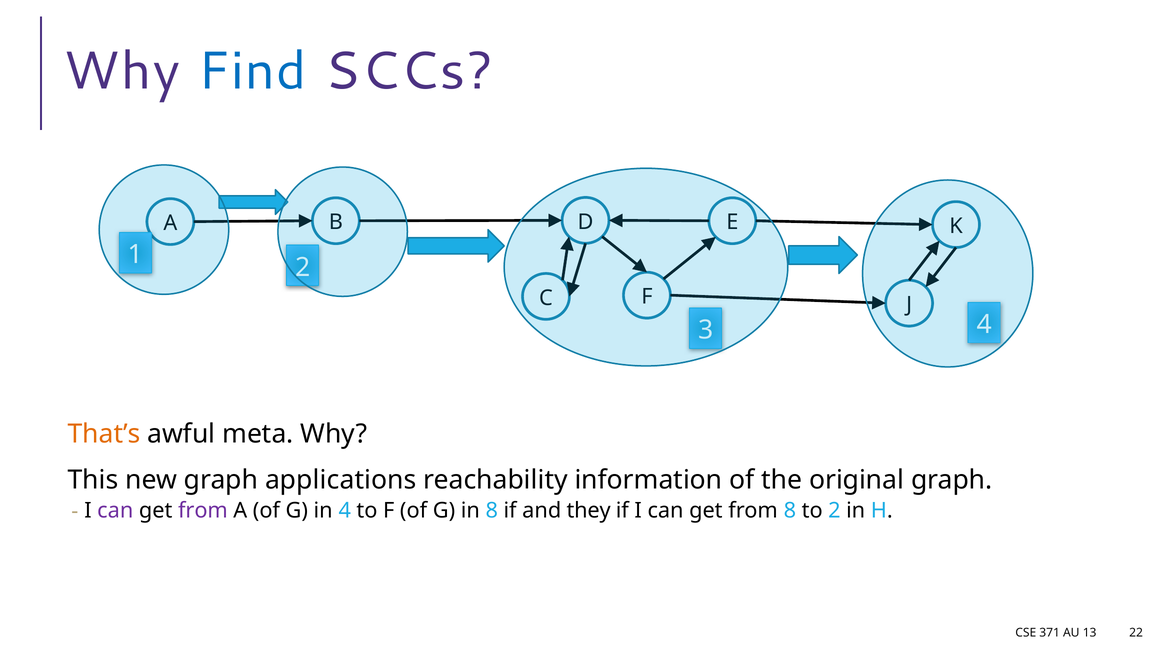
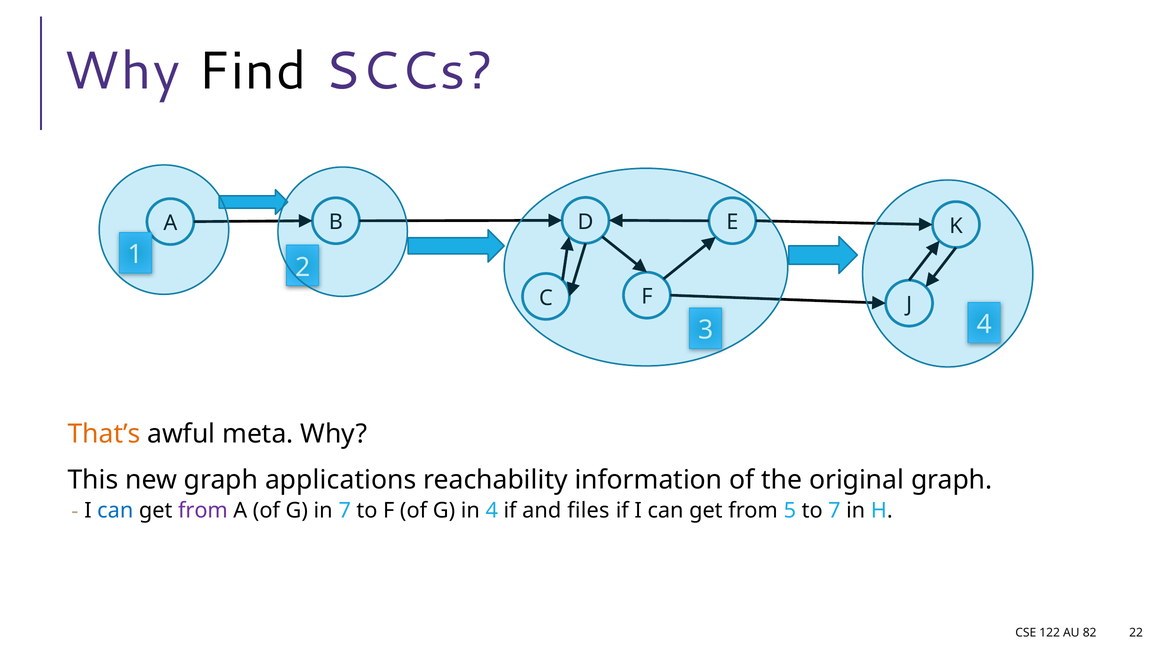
Find colour: blue -> black (252, 71)
can colour: purple -> blue (115, 511)
in 4: 4 -> 7 (345, 511)
in 8: 8 -> 4 (492, 511)
they: they -> files (588, 511)
from 8: 8 -> 5 (790, 511)
to 2: 2 -> 7 (834, 511)
371: 371 -> 122 (1050, 633)
13: 13 -> 82 (1090, 633)
